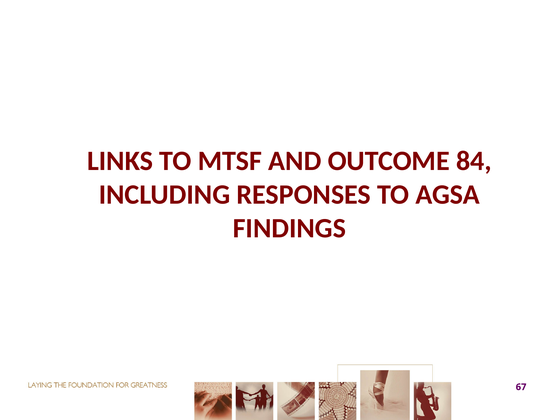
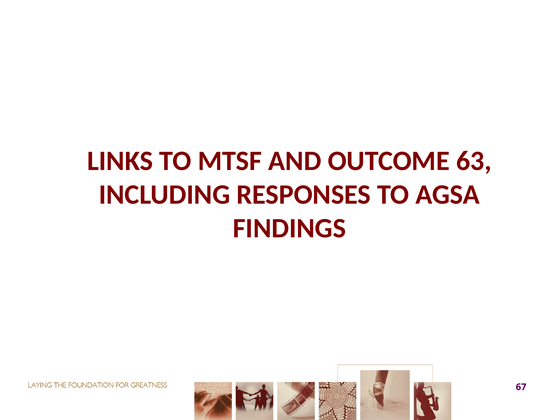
84: 84 -> 63 (474, 161)
